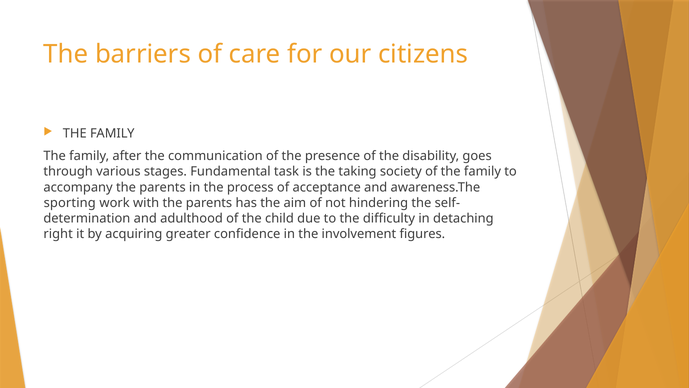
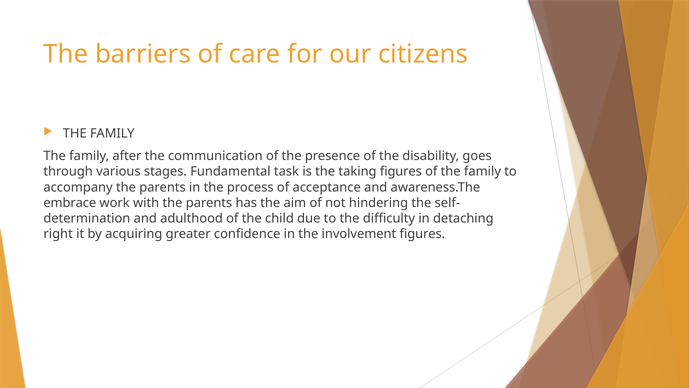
taking society: society -> figures (401, 172)
sporting: sporting -> embrace (70, 203)
